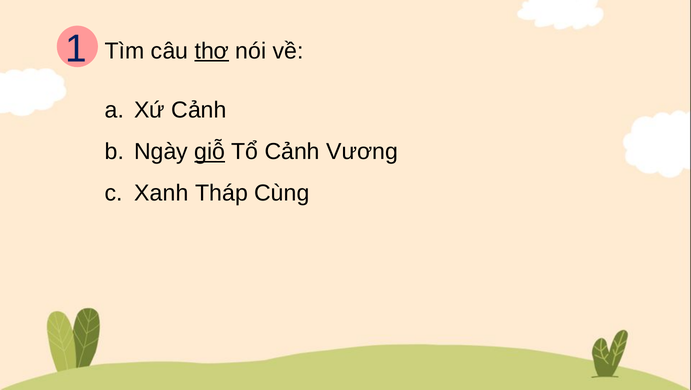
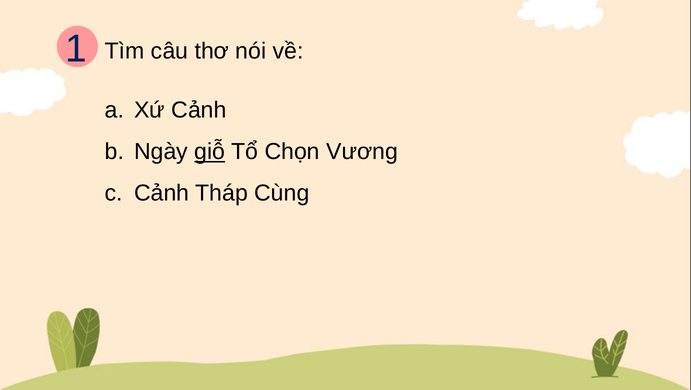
thơ underline: present -> none (212, 51)
Tổ Cảnh: Cảnh -> Chọn (292, 152)
Xanh: Xanh -> Cảnh (162, 193)
